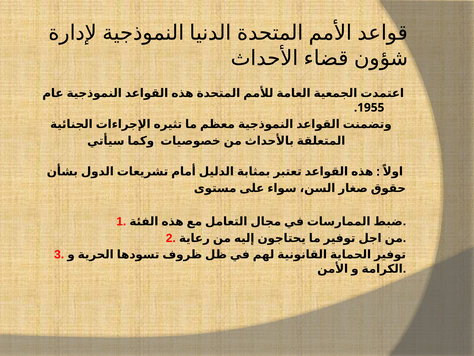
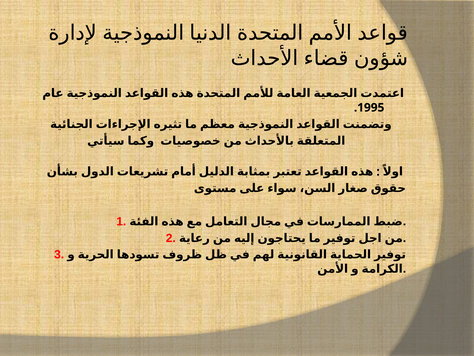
1955: 1955 -> 1995 (371, 107)
